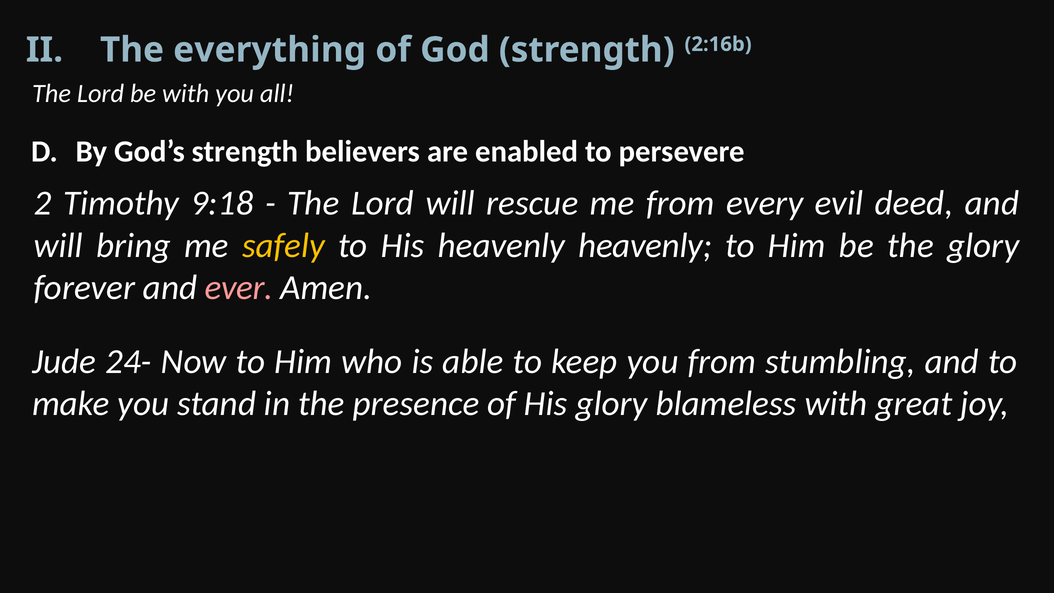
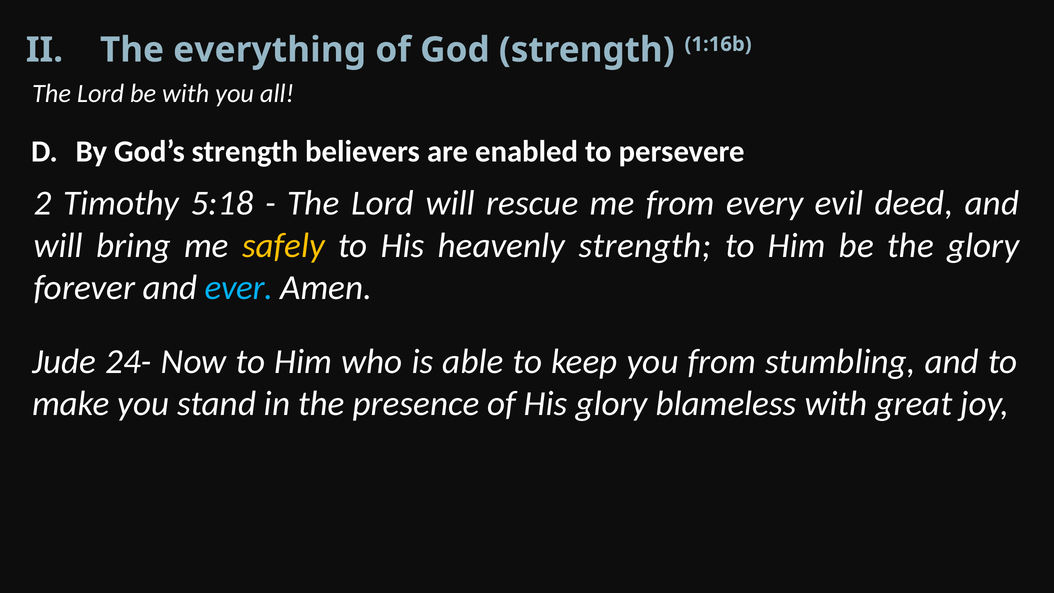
2:16b: 2:16b -> 1:16b (718, 44)
9:18: 9:18 -> 5:18 (222, 203)
heavenly heavenly: heavenly -> strength (645, 245)
ever colour: pink -> light blue (239, 288)
